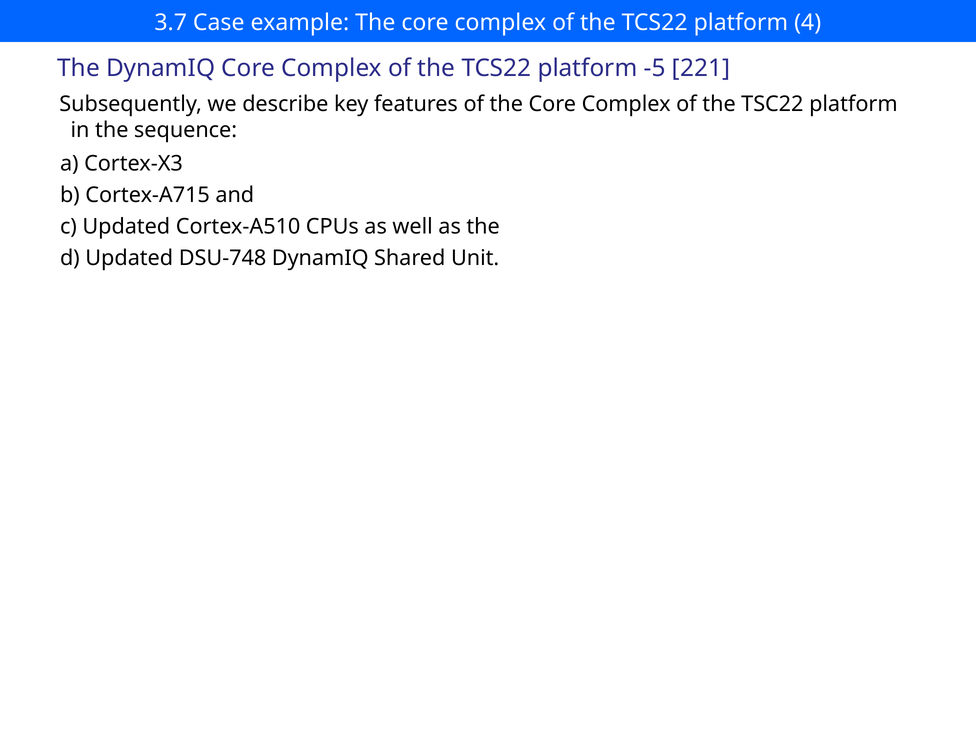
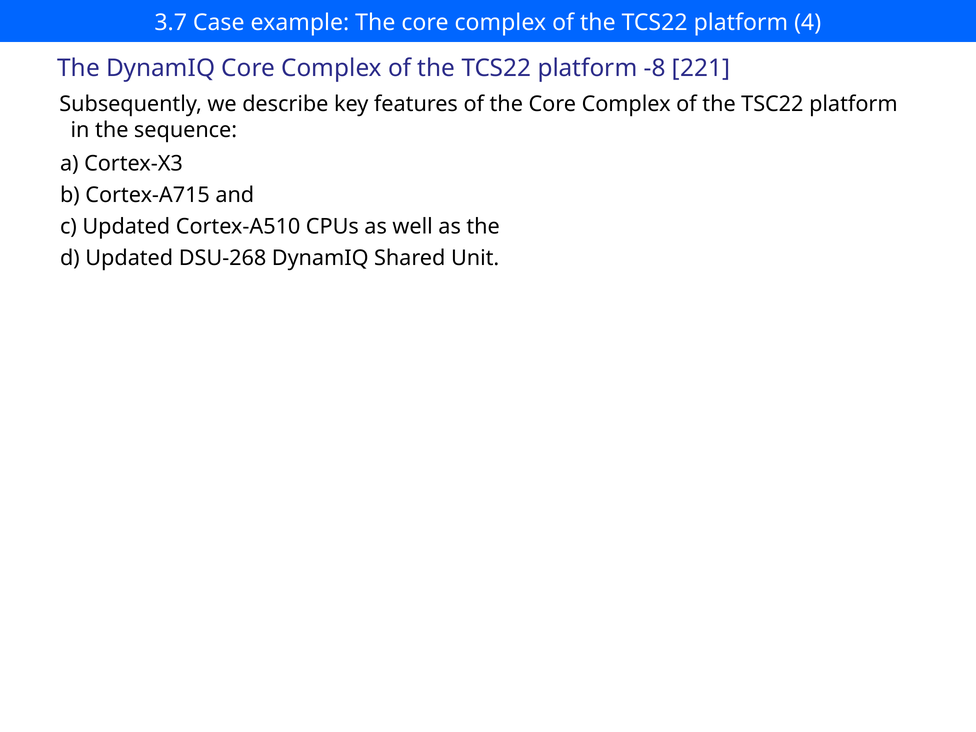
-5: -5 -> -8 (655, 68)
DSU-748: DSU-748 -> DSU-268 (223, 258)
